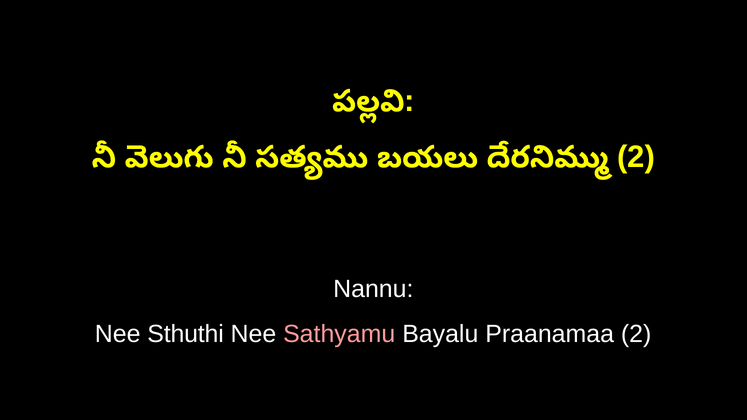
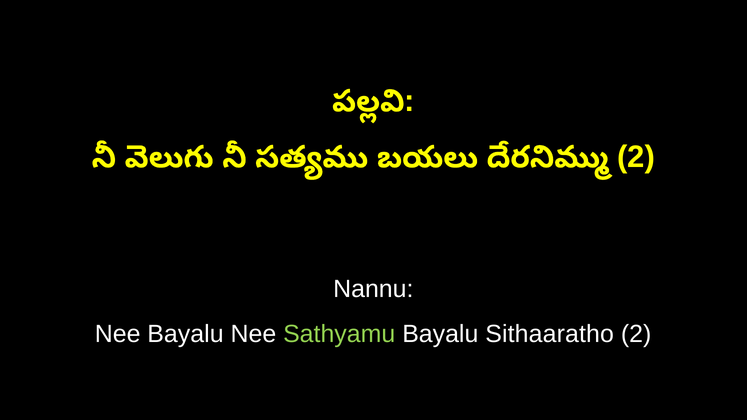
Nee Sthuthi: Sthuthi -> Bayalu (185, 334)
Sathyamu colour: pink -> light green (339, 334)
Praanamaa: Praanamaa -> Sithaaratho (550, 334)
